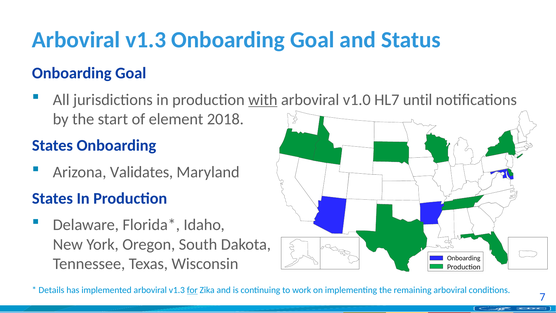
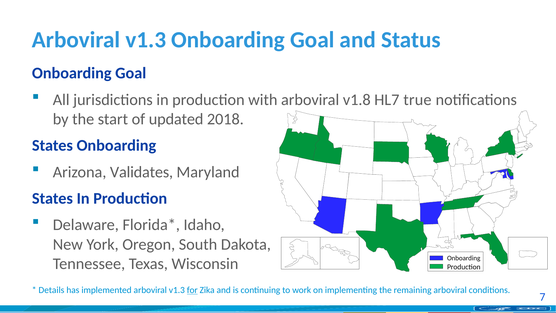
with underline: present -> none (263, 100)
v1.0: v1.0 -> v1.8 (357, 100)
until: until -> true (417, 100)
element: element -> updated (176, 119)
